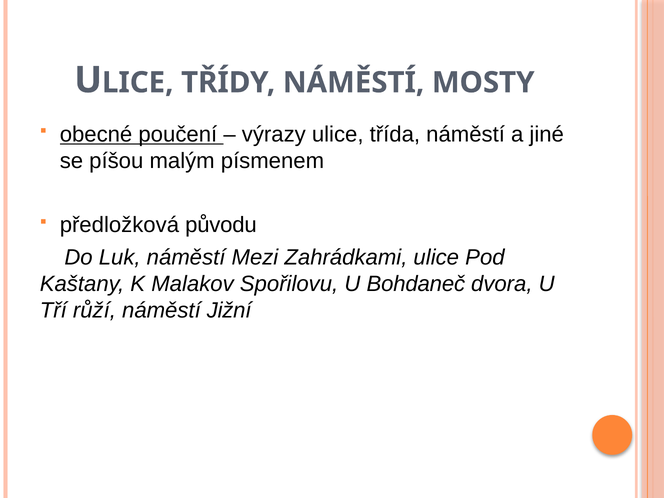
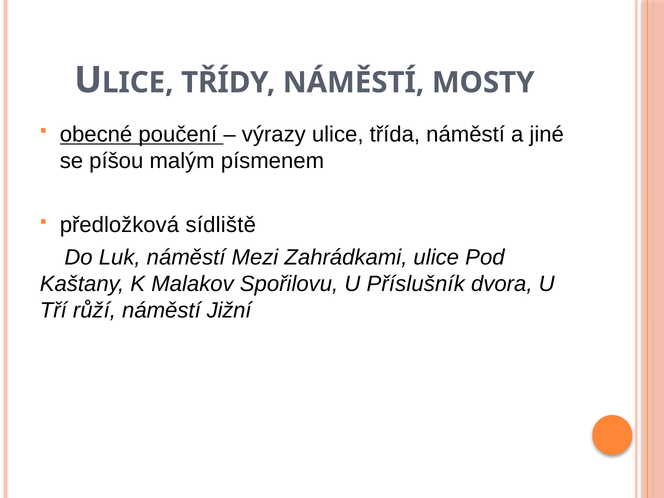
původu: původu -> sídliště (221, 225)
Bohdaneč: Bohdaneč -> Příslušník (416, 284)
